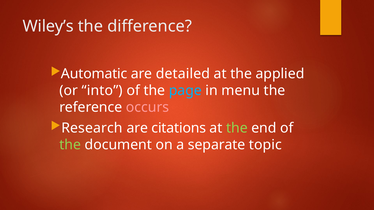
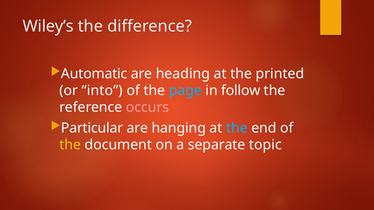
detailed: detailed -> heading (183, 74)
applied: applied -> printed (280, 74)
menu: menu -> follow (241, 91)
Research: Research -> Particular (92, 128)
citations: citations -> hanging (179, 128)
the colour: light green -> light blue (237, 128)
the colour: light green -> yellow (70, 145)
